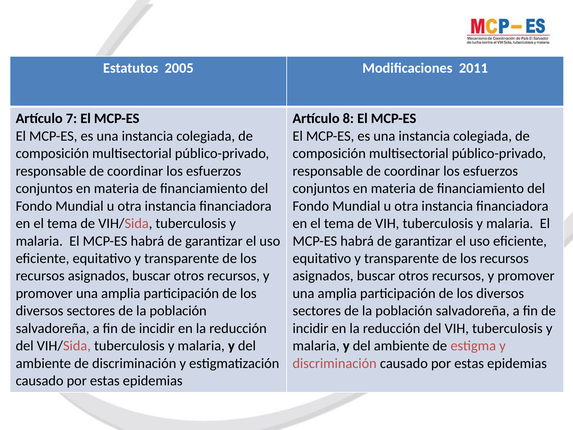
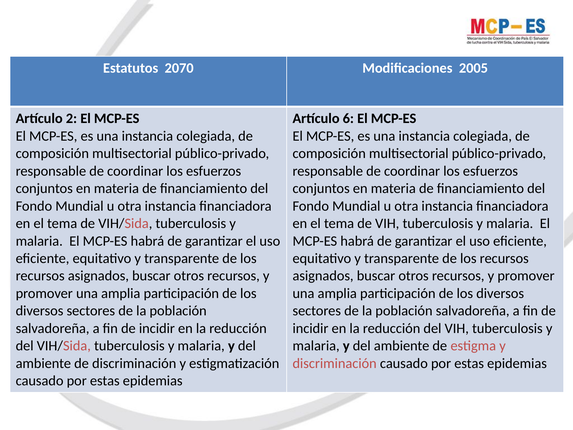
2005: 2005 -> 2070 (179, 68)
2011: 2011 -> 2005 (473, 68)
7: 7 -> 2 (71, 118)
8: 8 -> 6 (348, 118)
